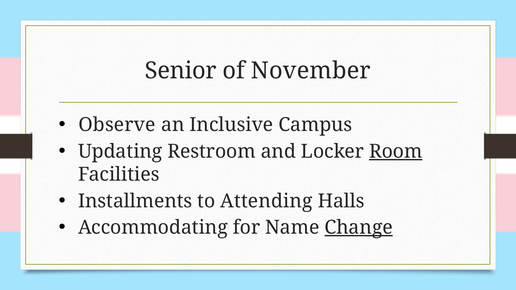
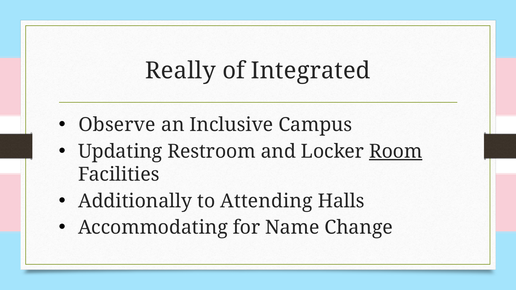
Senior: Senior -> Really (180, 71)
November: November -> Integrated (311, 71)
Installments: Installments -> Additionally (135, 201)
Change underline: present -> none (359, 228)
